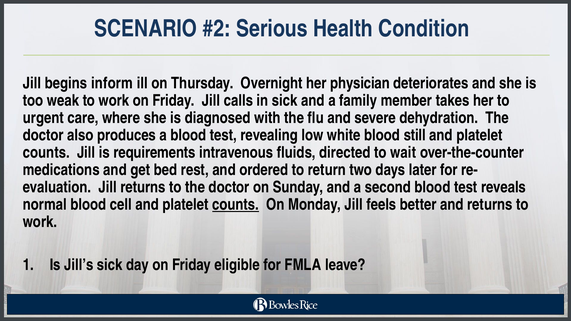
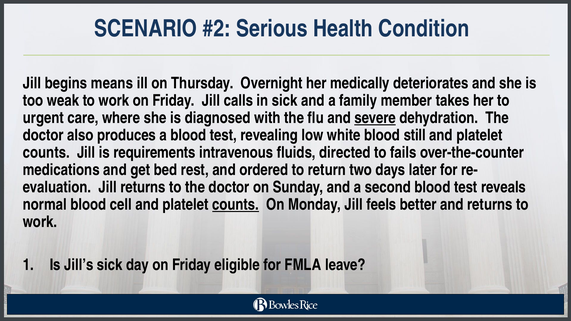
inform: inform -> means (112, 83)
physician: physician -> medically (360, 83)
severe underline: none -> present (375, 118)
wait: wait -> fails (403, 153)
